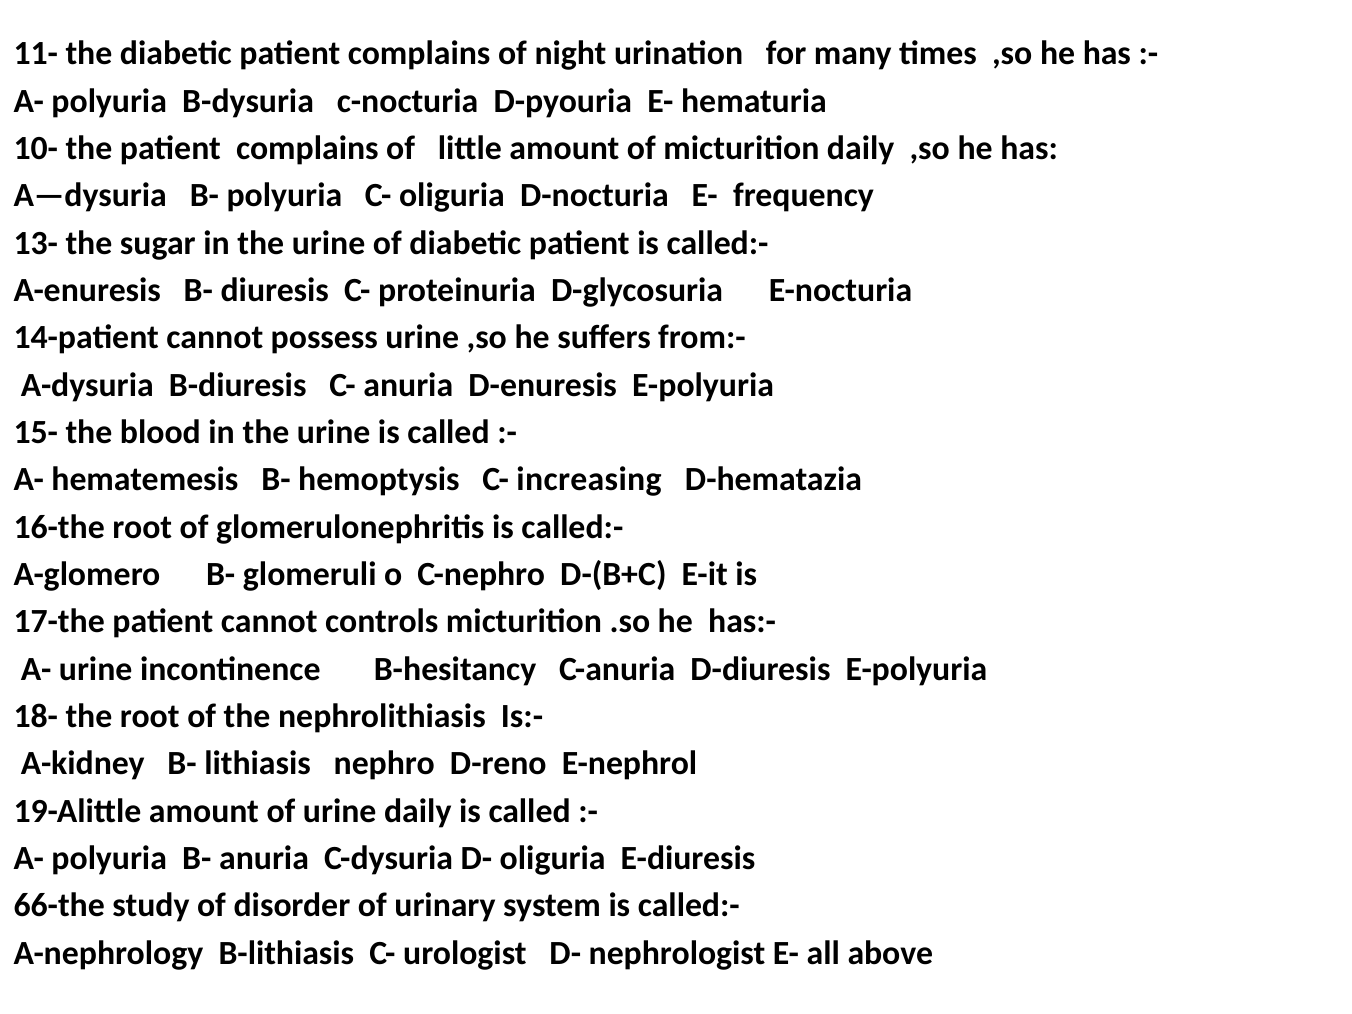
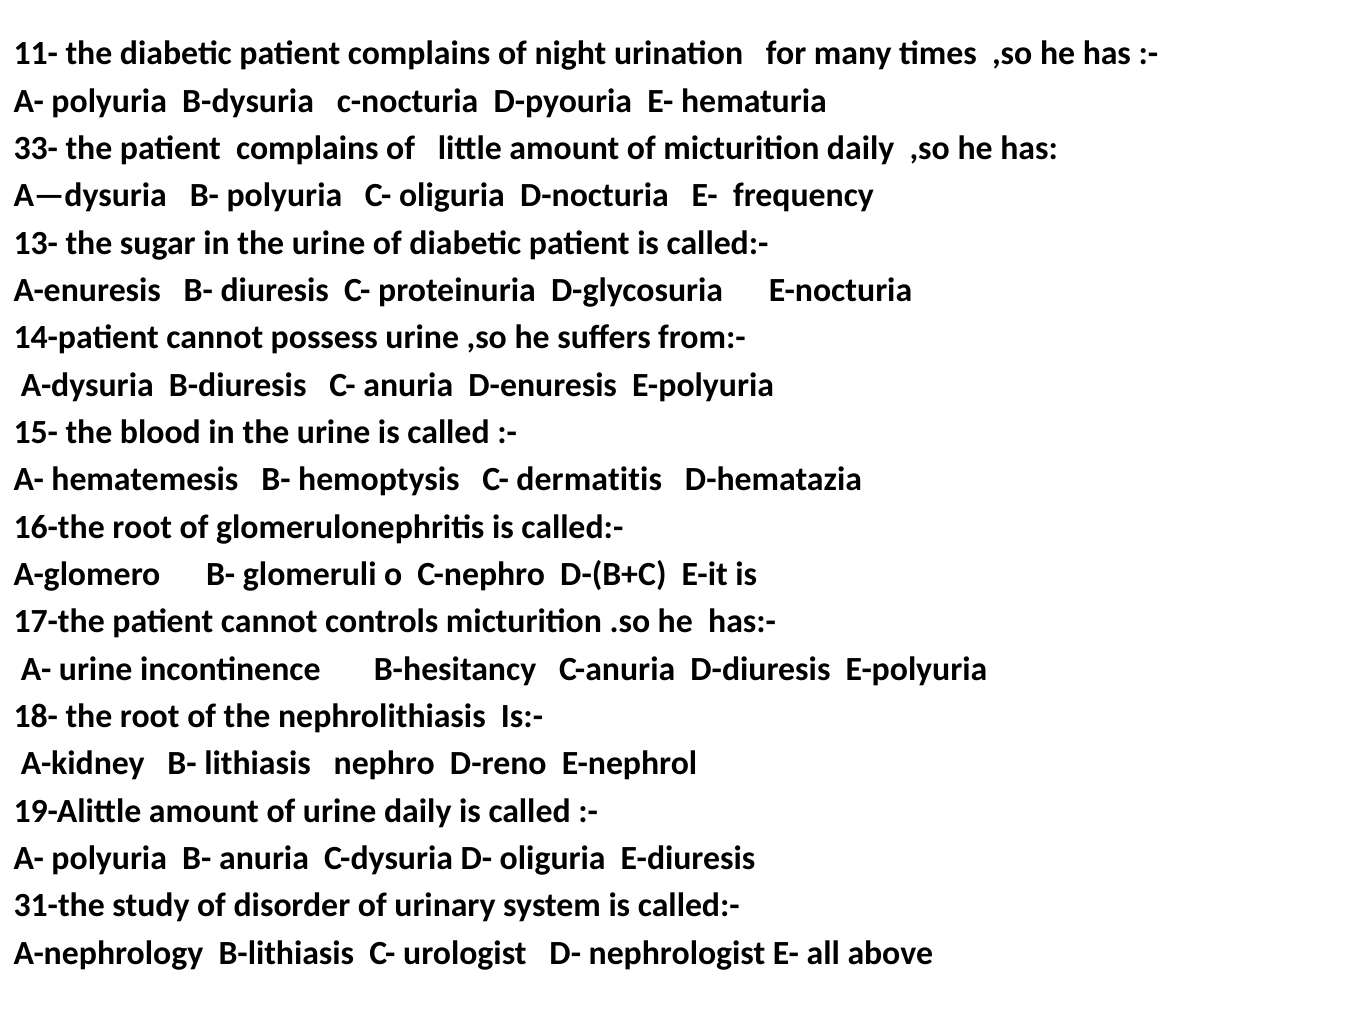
10-: 10- -> 33- (36, 148)
increasing: increasing -> dermatitis (589, 480)
66-the: 66-the -> 31-the (59, 906)
